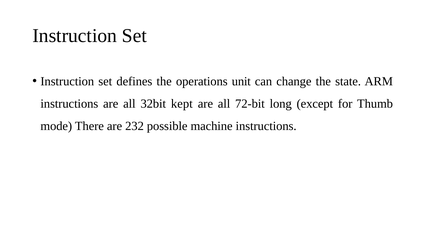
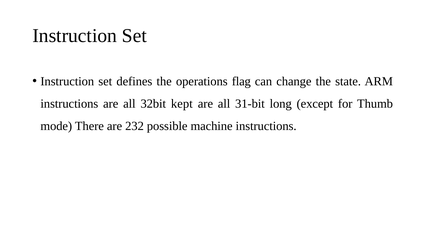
unit: unit -> flag (241, 81)
72-bit: 72-bit -> 31-bit (250, 104)
